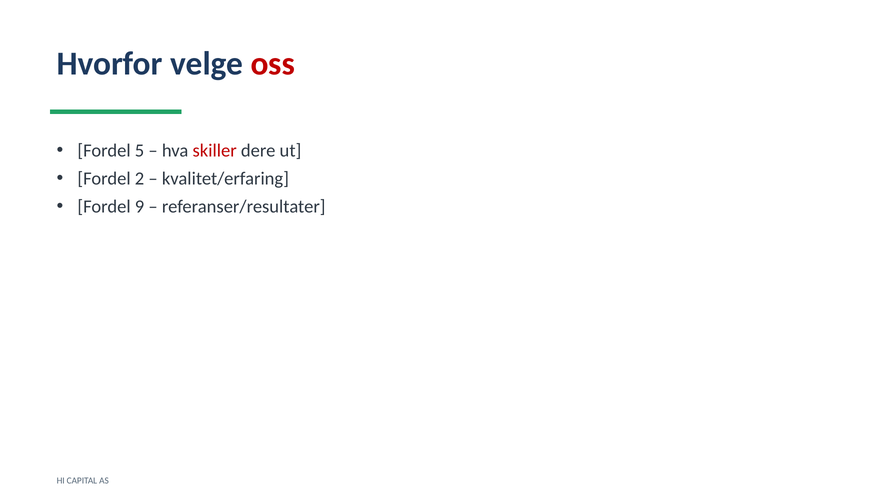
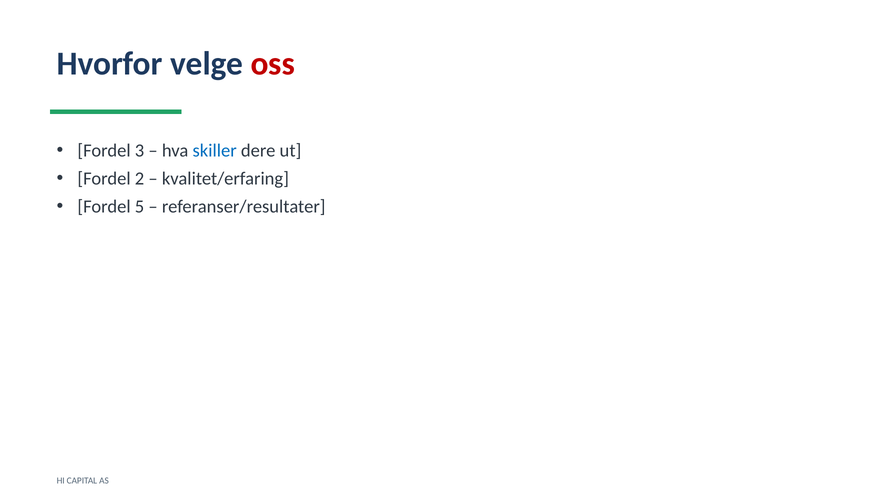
5: 5 -> 3 (140, 151)
skiller colour: red -> blue (215, 151)
9: 9 -> 5 (140, 206)
